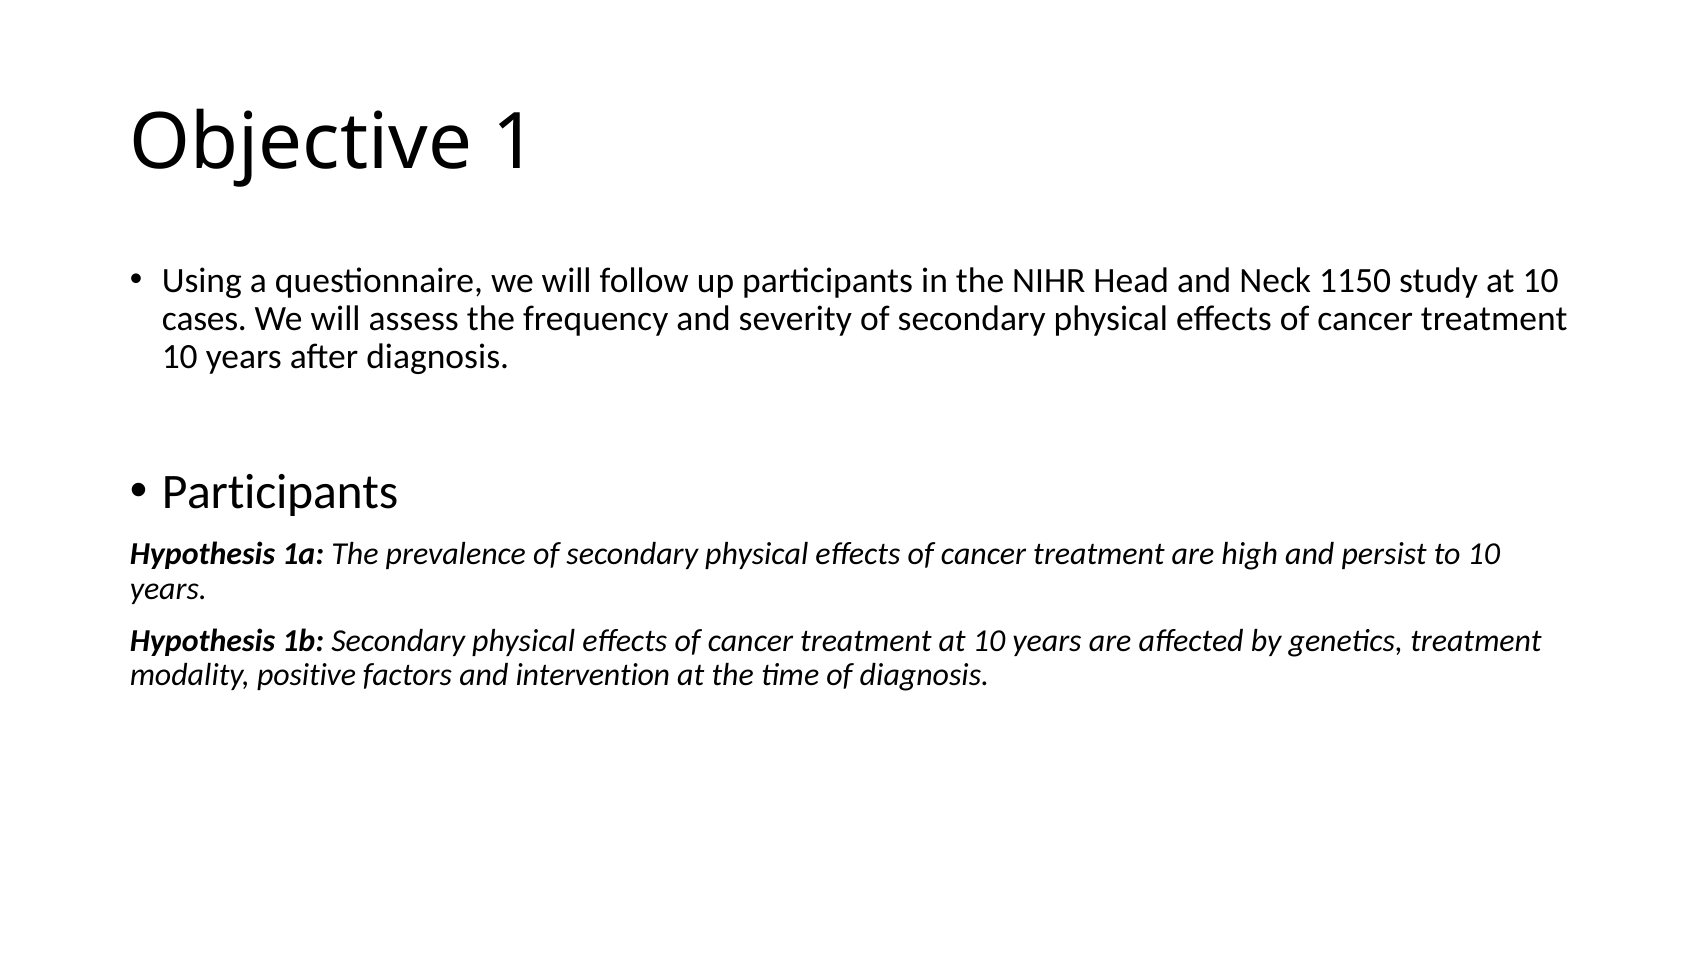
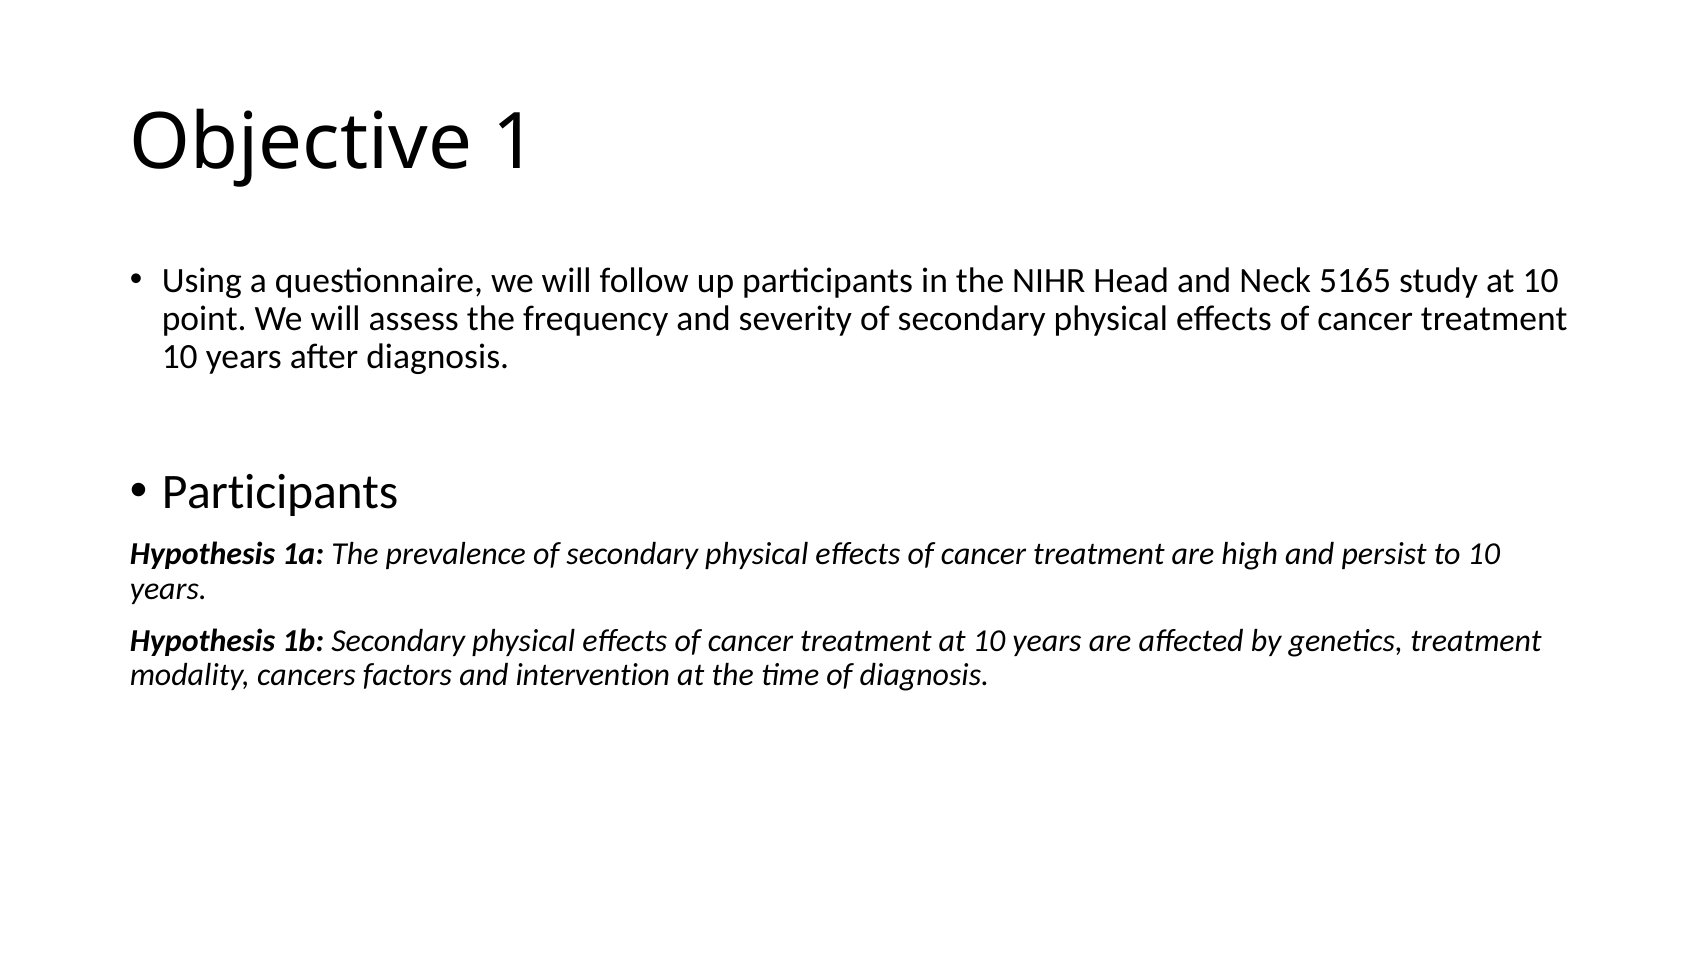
1150: 1150 -> 5165 (1355, 280)
cases: cases -> point (204, 319)
positive: positive -> cancers (306, 675)
